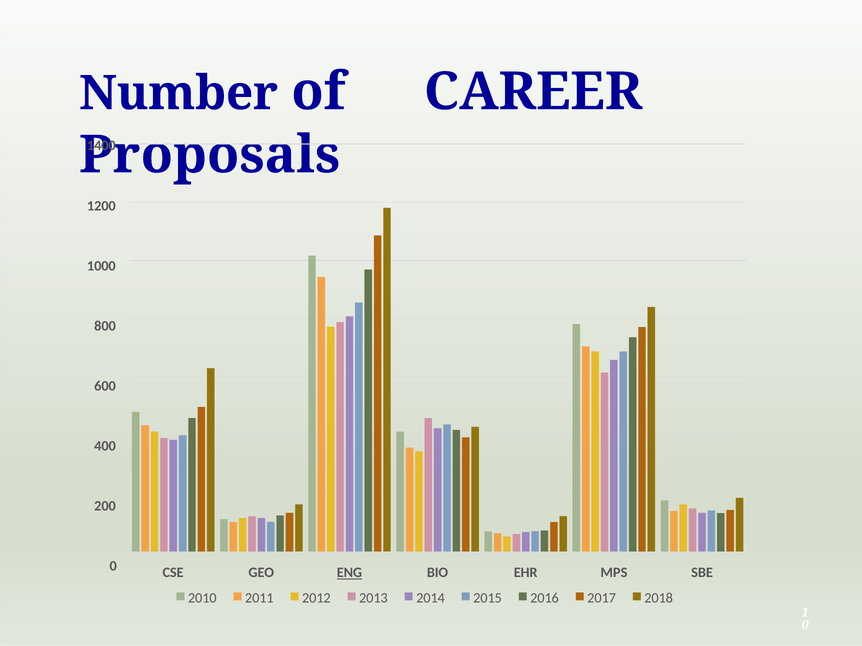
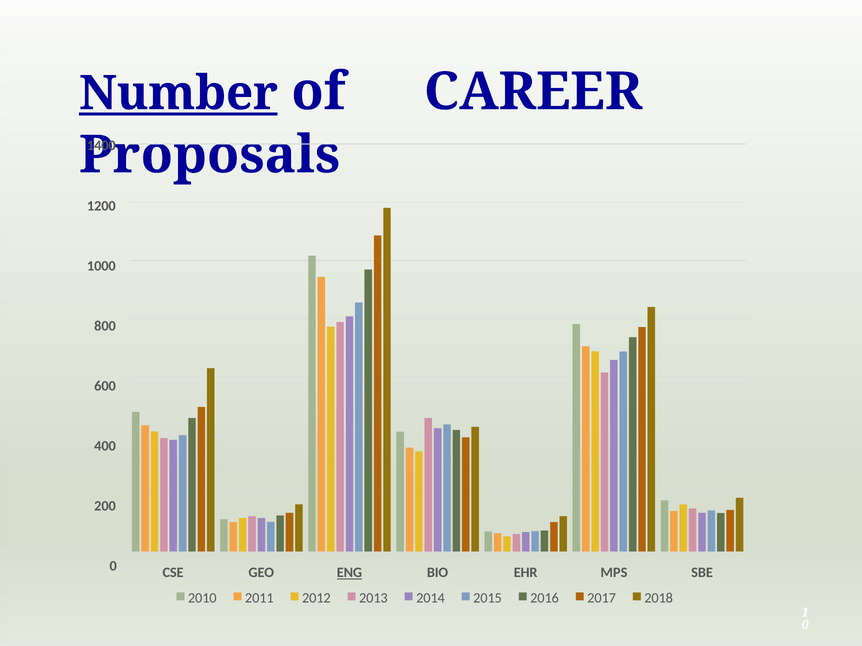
Number underline: none -> present (179, 93)
